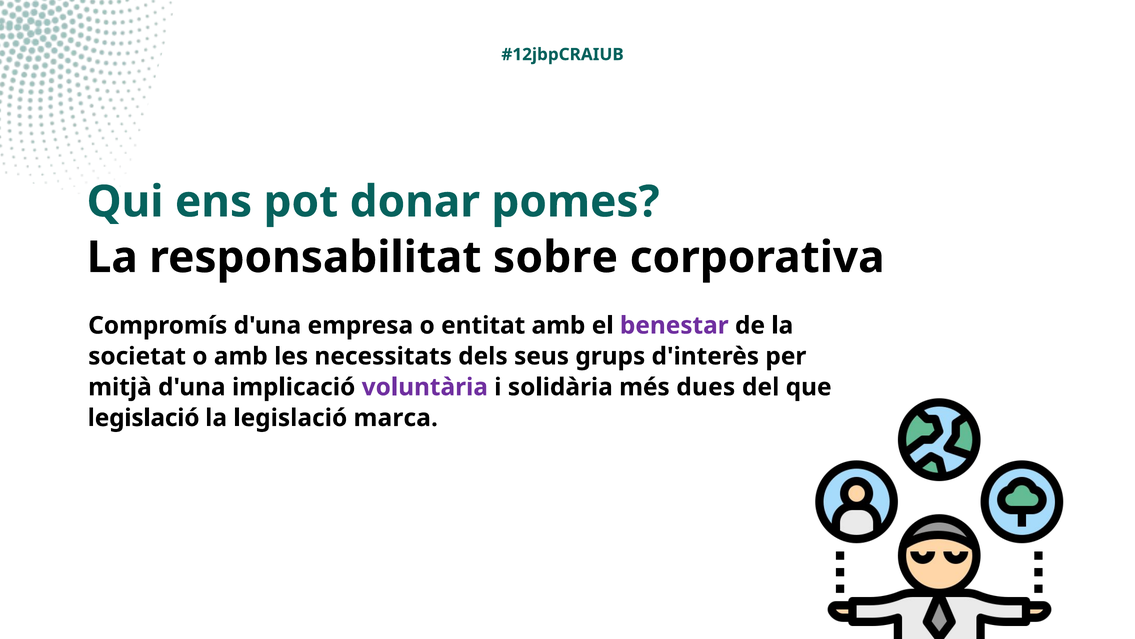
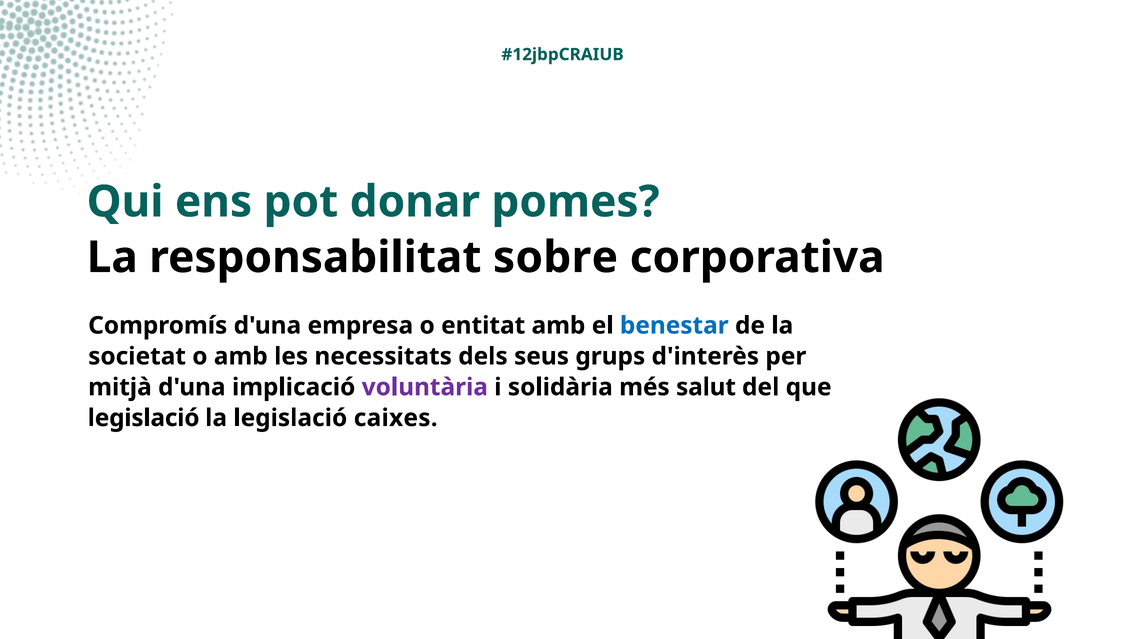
benestar colour: purple -> blue (674, 325)
dues: dues -> salut (706, 387)
marca: marca -> caixes (396, 418)
